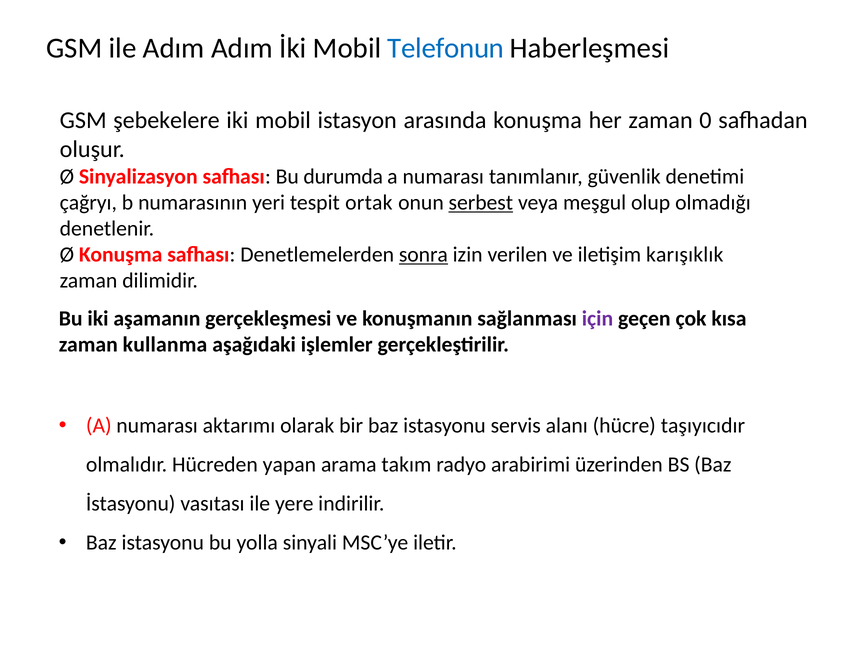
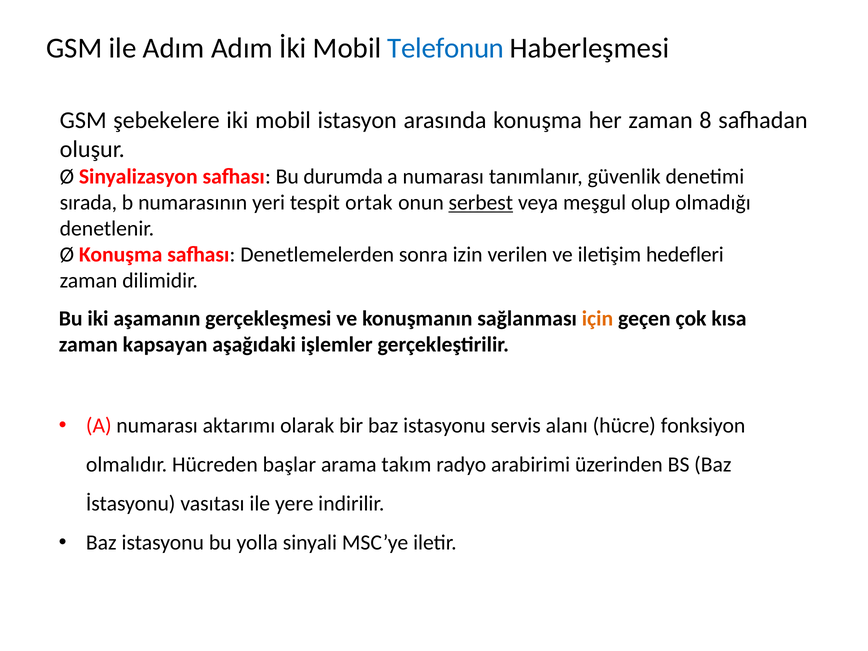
0: 0 -> 8 (705, 120)
çağryı: çağryı -> sırada (88, 203)
sonra underline: present -> none (423, 255)
karışıklık: karışıklık -> hedefleri (685, 255)
için colour: purple -> orange (597, 319)
kullanma: kullanma -> kapsayan (165, 345)
taşıyıcıdır: taşıyıcıdır -> fonksiyon (703, 426)
yapan: yapan -> başlar (289, 465)
